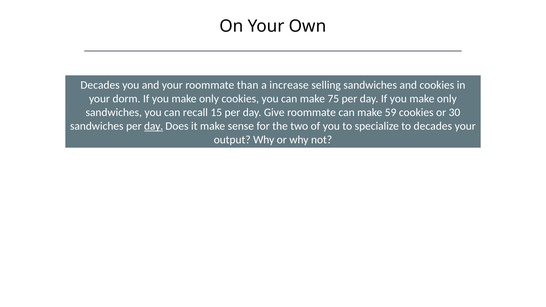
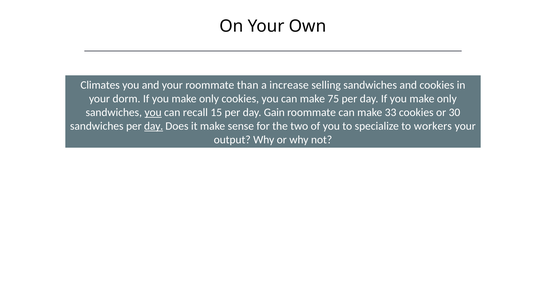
Decades: Decades -> Climates (100, 85)
you underline: none -> present (153, 112)
Give: Give -> Gain (274, 112)
59: 59 -> 33 (391, 112)
to decades: decades -> workers (433, 126)
